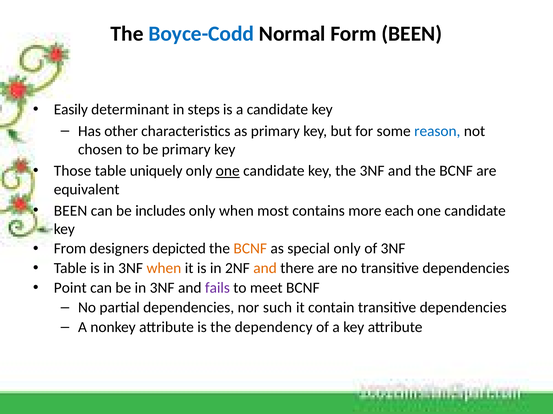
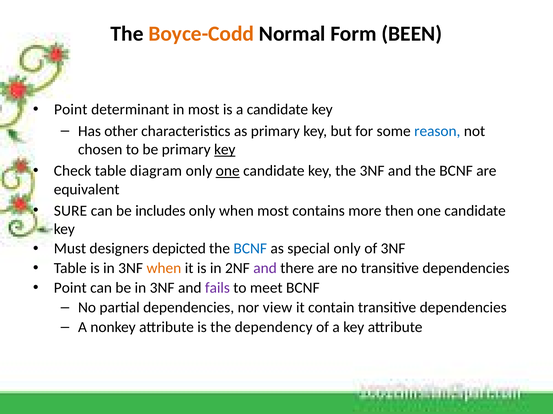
Boyce-Codd colour: blue -> orange (201, 34)
Easily: Easily -> Point (71, 110)
in steps: steps -> most (204, 110)
key underline: none -> present (225, 150)
Those: Those -> Check (73, 171)
uniquely: uniquely -> diagram (156, 171)
BEEN: BEEN -> SURE (70, 211)
each: each -> then (399, 211)
From: From -> Must (70, 249)
BCNF colour: orange -> blue (250, 249)
and colour: orange -> purple (265, 269)
such: such -> view (278, 308)
